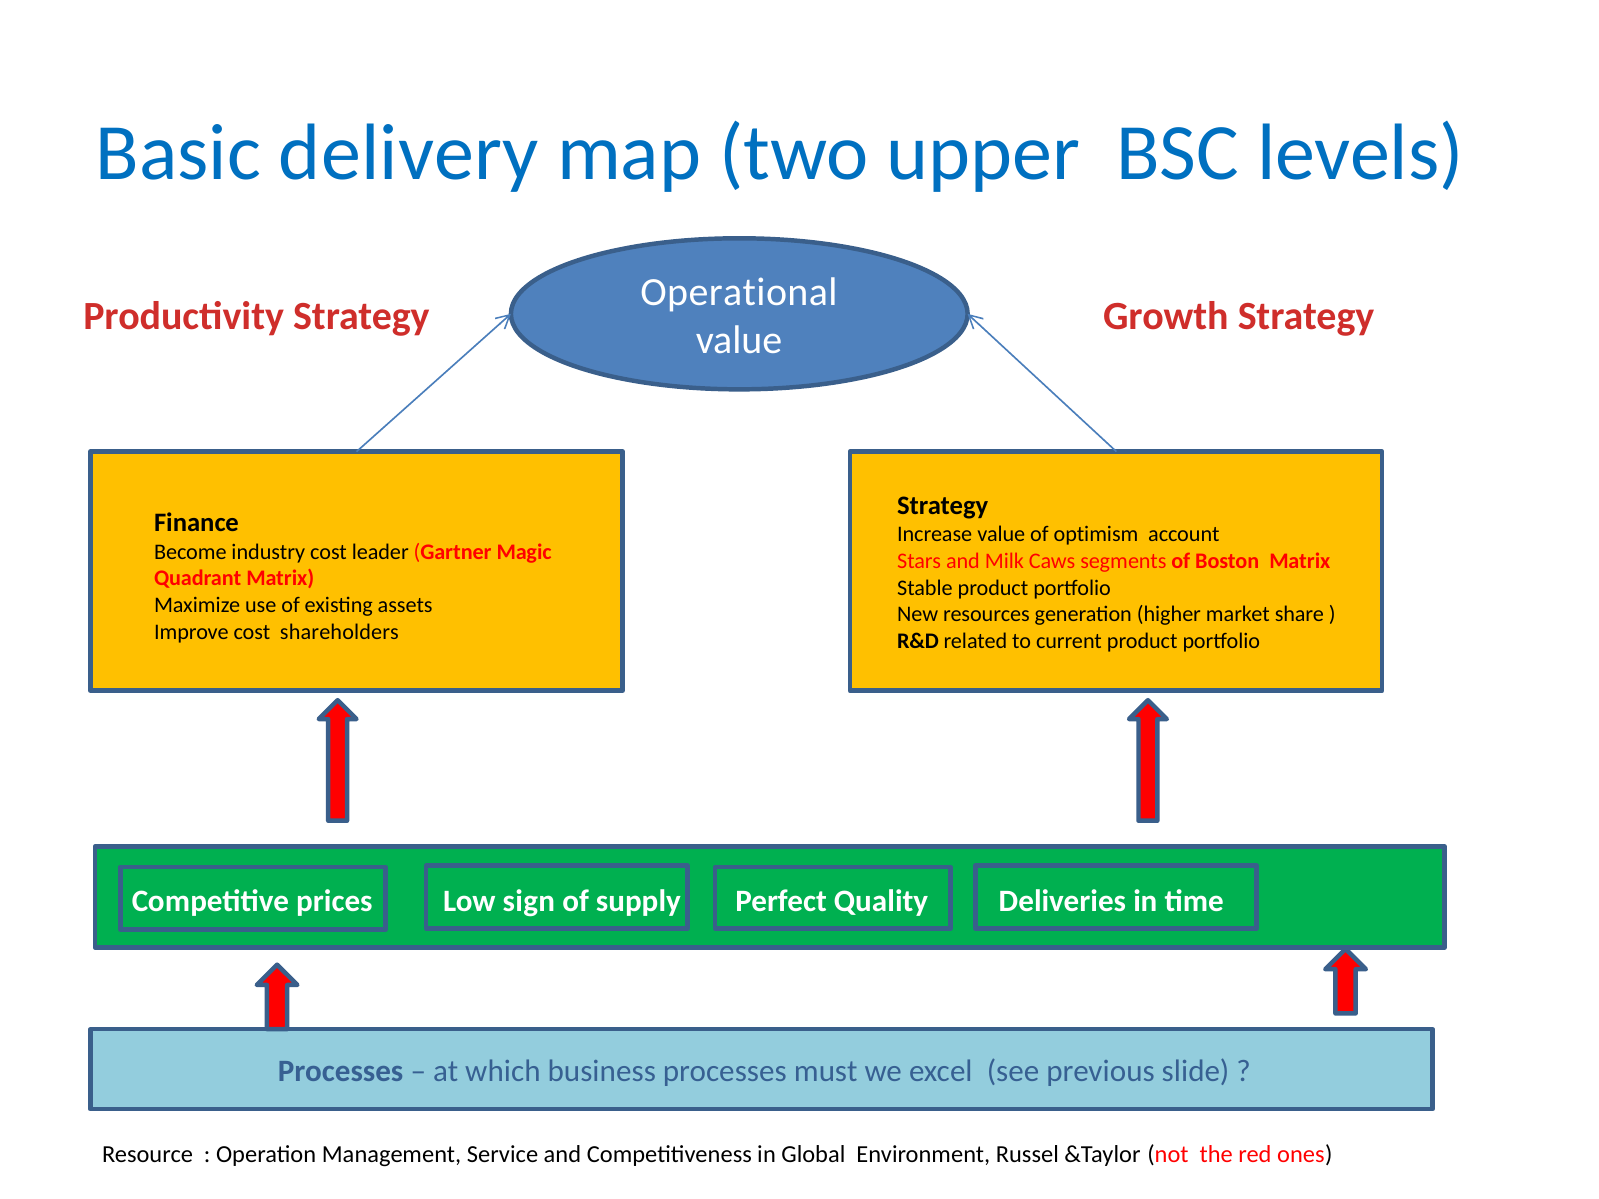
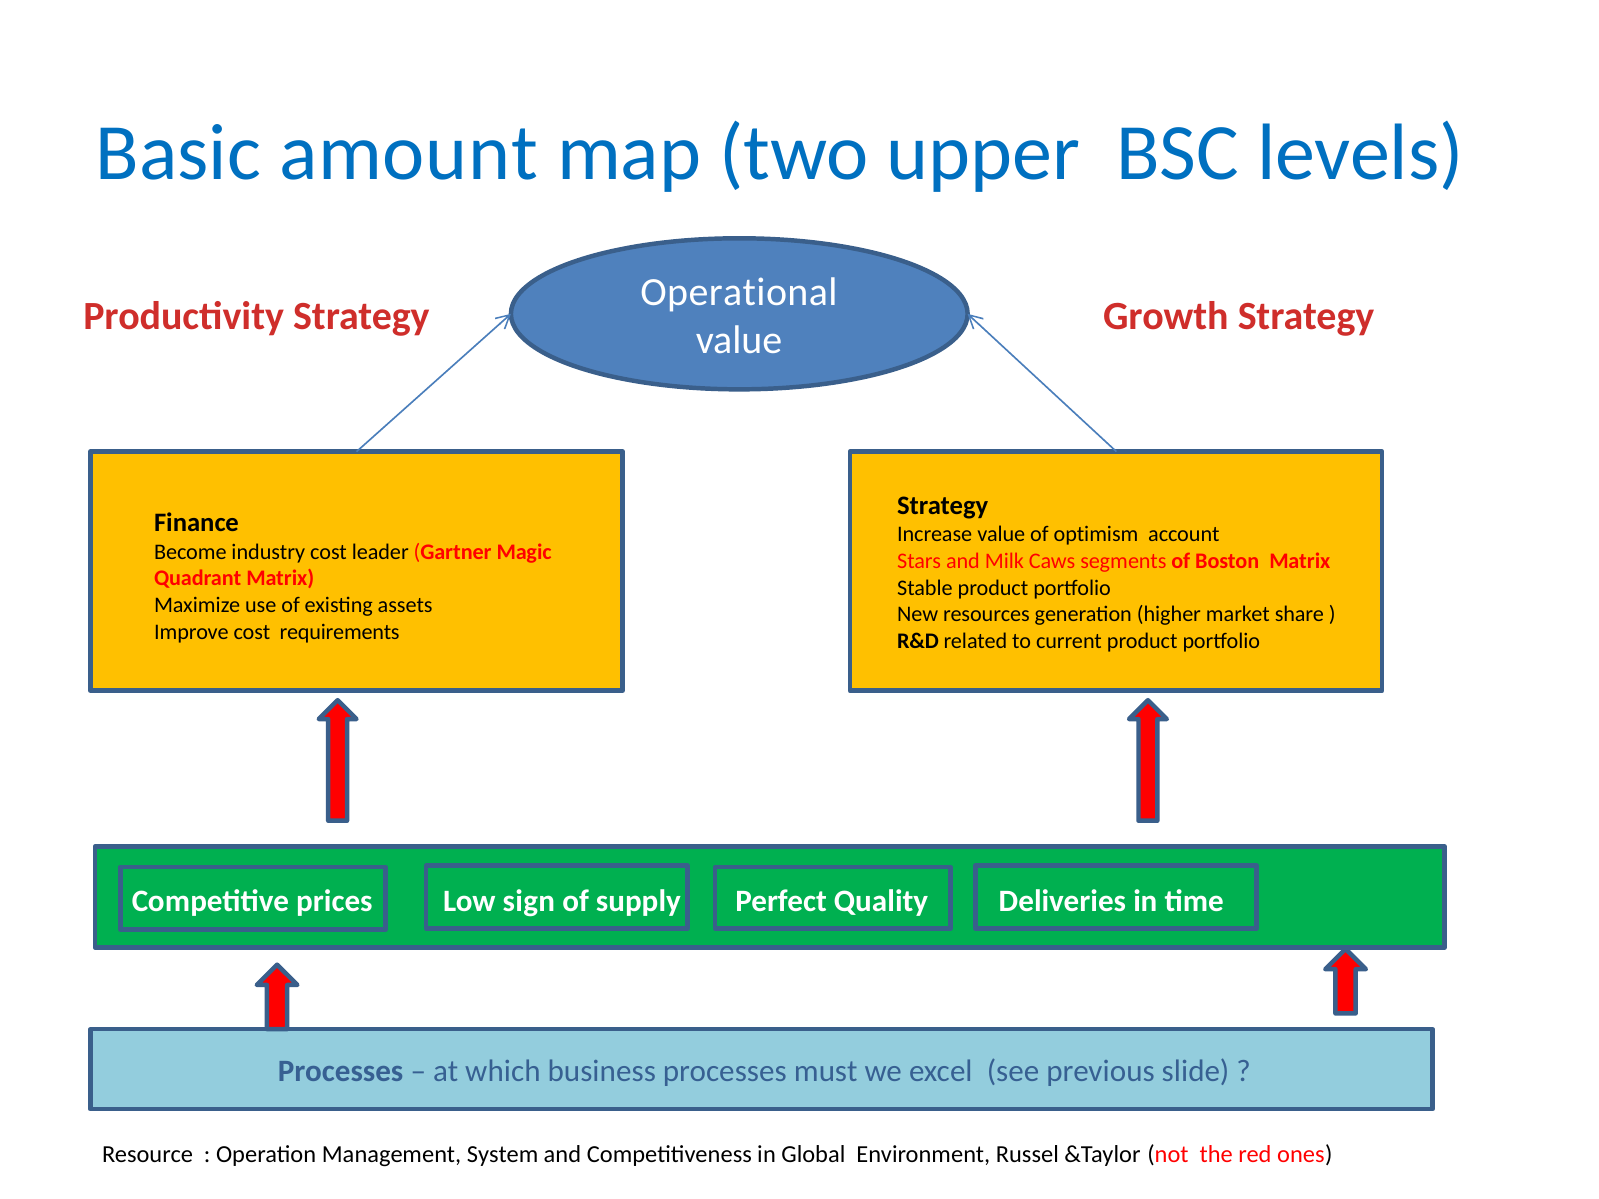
delivery: delivery -> amount (409, 154)
shareholders: shareholders -> requirements (340, 632)
Service: Service -> System (503, 1155)
